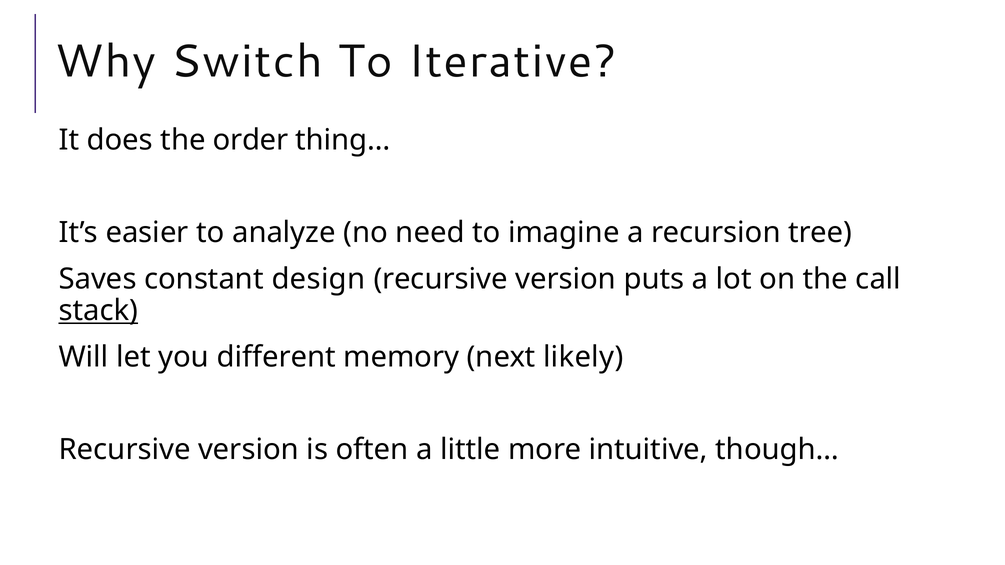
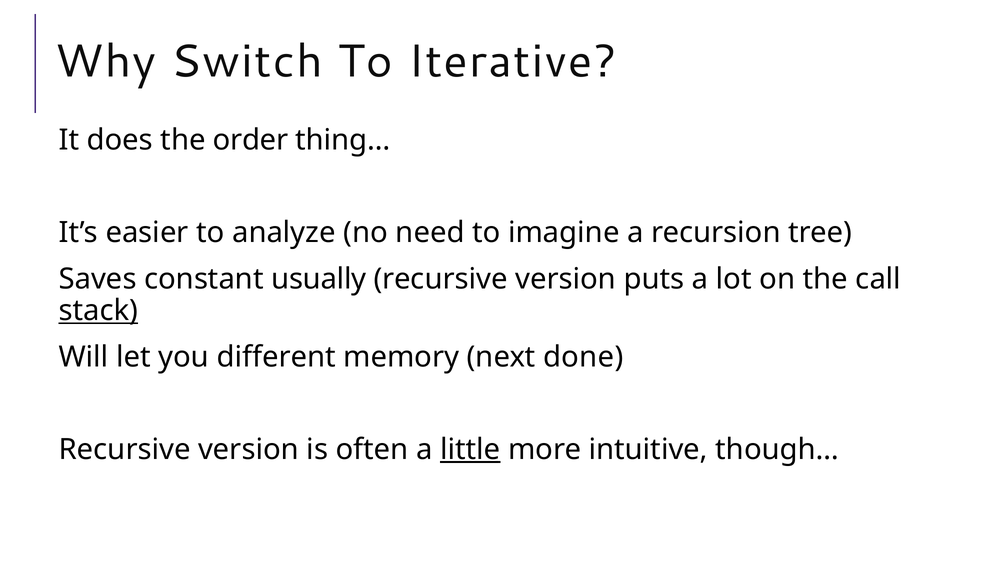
design: design -> usually (319, 279)
likely: likely -> done (583, 357)
little underline: none -> present (470, 450)
